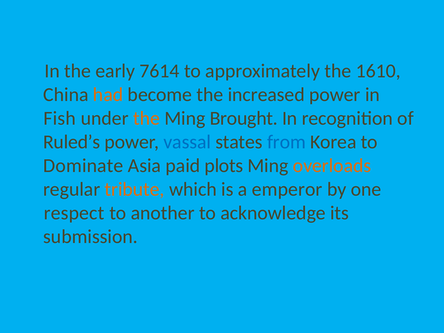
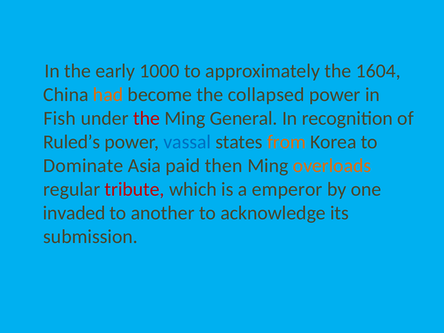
7614: 7614 -> 1000 (160, 71)
1610: 1610 -> 1604 (378, 71)
increased: increased -> collapsed (266, 95)
the colour: orange -> red (147, 118)
Brought: Brought -> General (244, 118)
from colour: blue -> orange (286, 142)
plots: plots -> then (224, 166)
tribute colour: orange -> red (135, 189)
respect: respect -> invaded (74, 213)
